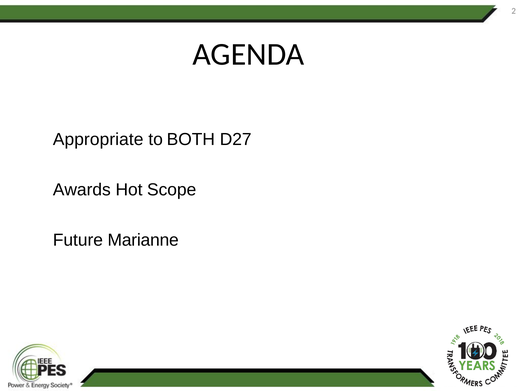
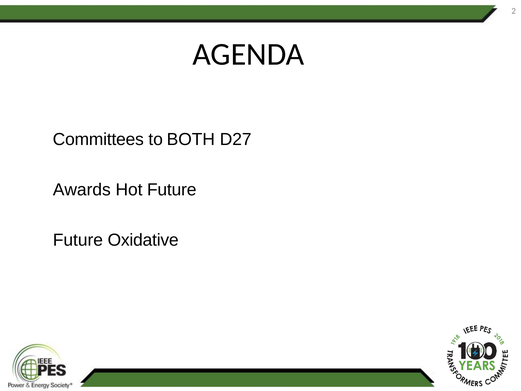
Appropriate: Appropriate -> Committees (98, 139)
Hot Scope: Scope -> Future (172, 190)
Marianne: Marianne -> Oxidative (143, 240)
